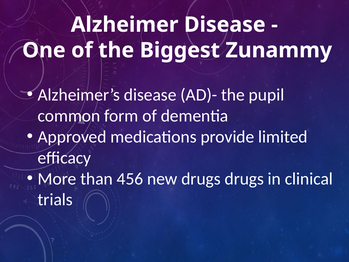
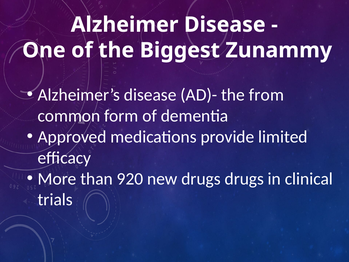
pupil: pupil -> from (266, 95)
456: 456 -> 920 (130, 179)
